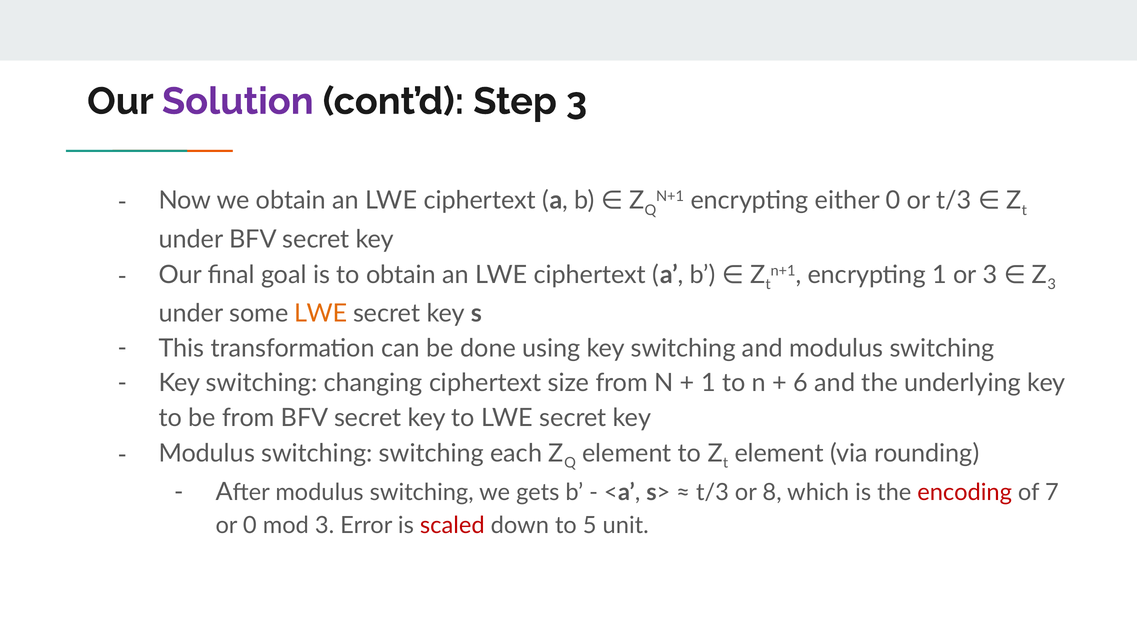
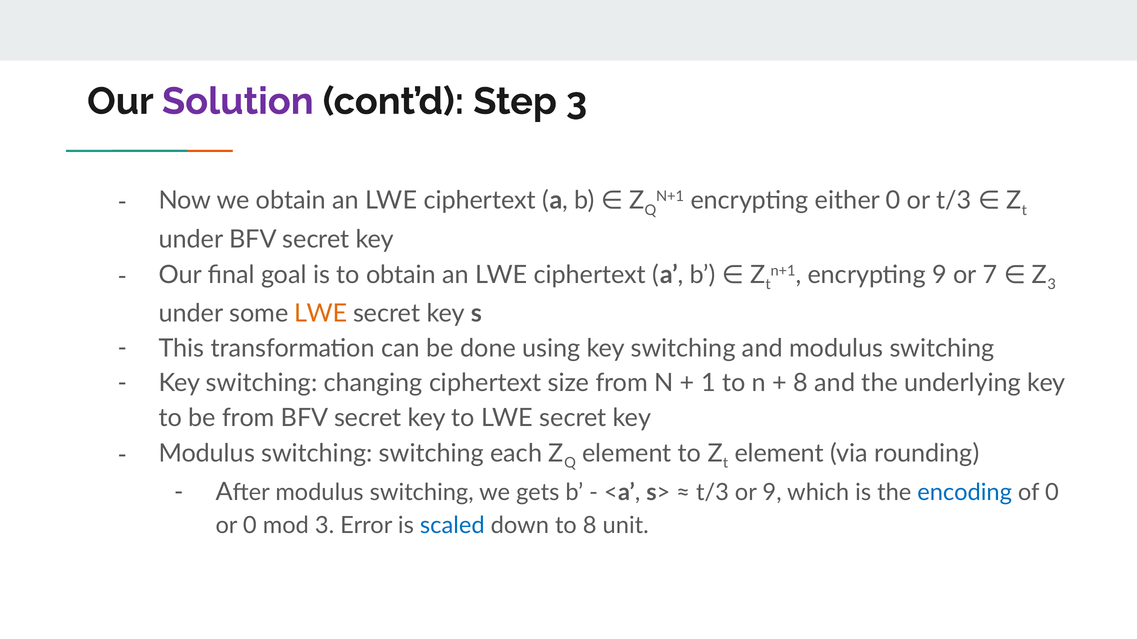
encrypting 1: 1 -> 9 (939, 275)
or 3: 3 -> 7 (990, 275)
6: 6 -> 8 (801, 383)
or 8: 8 -> 9 (772, 493)
encoding colour: red -> blue (965, 493)
of 7: 7 -> 0 (1052, 493)
scaled colour: red -> blue (452, 526)
to 5: 5 -> 8 (590, 526)
